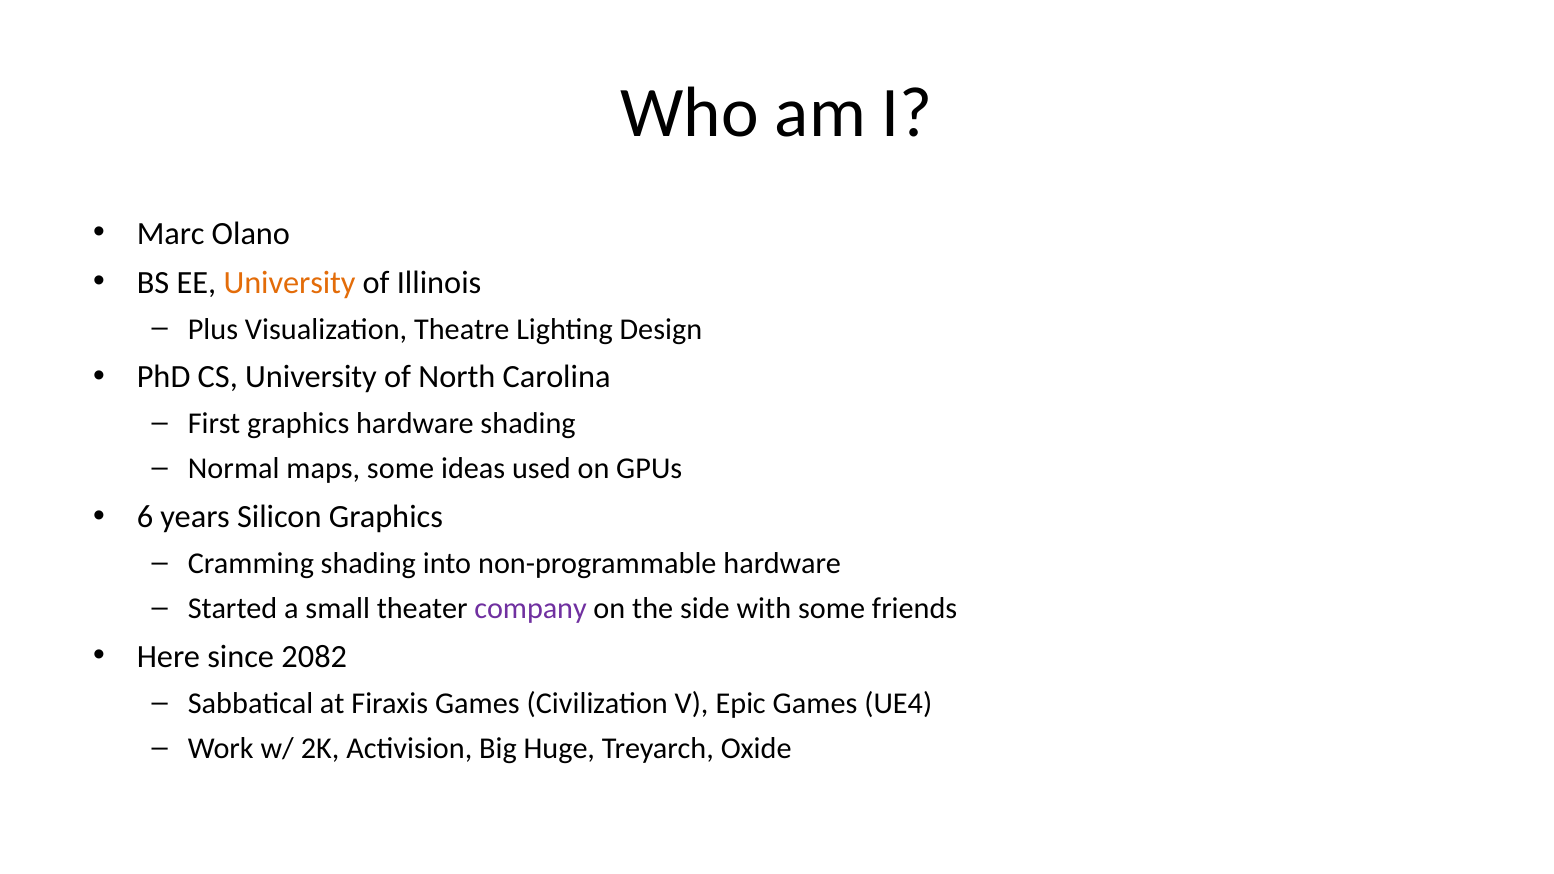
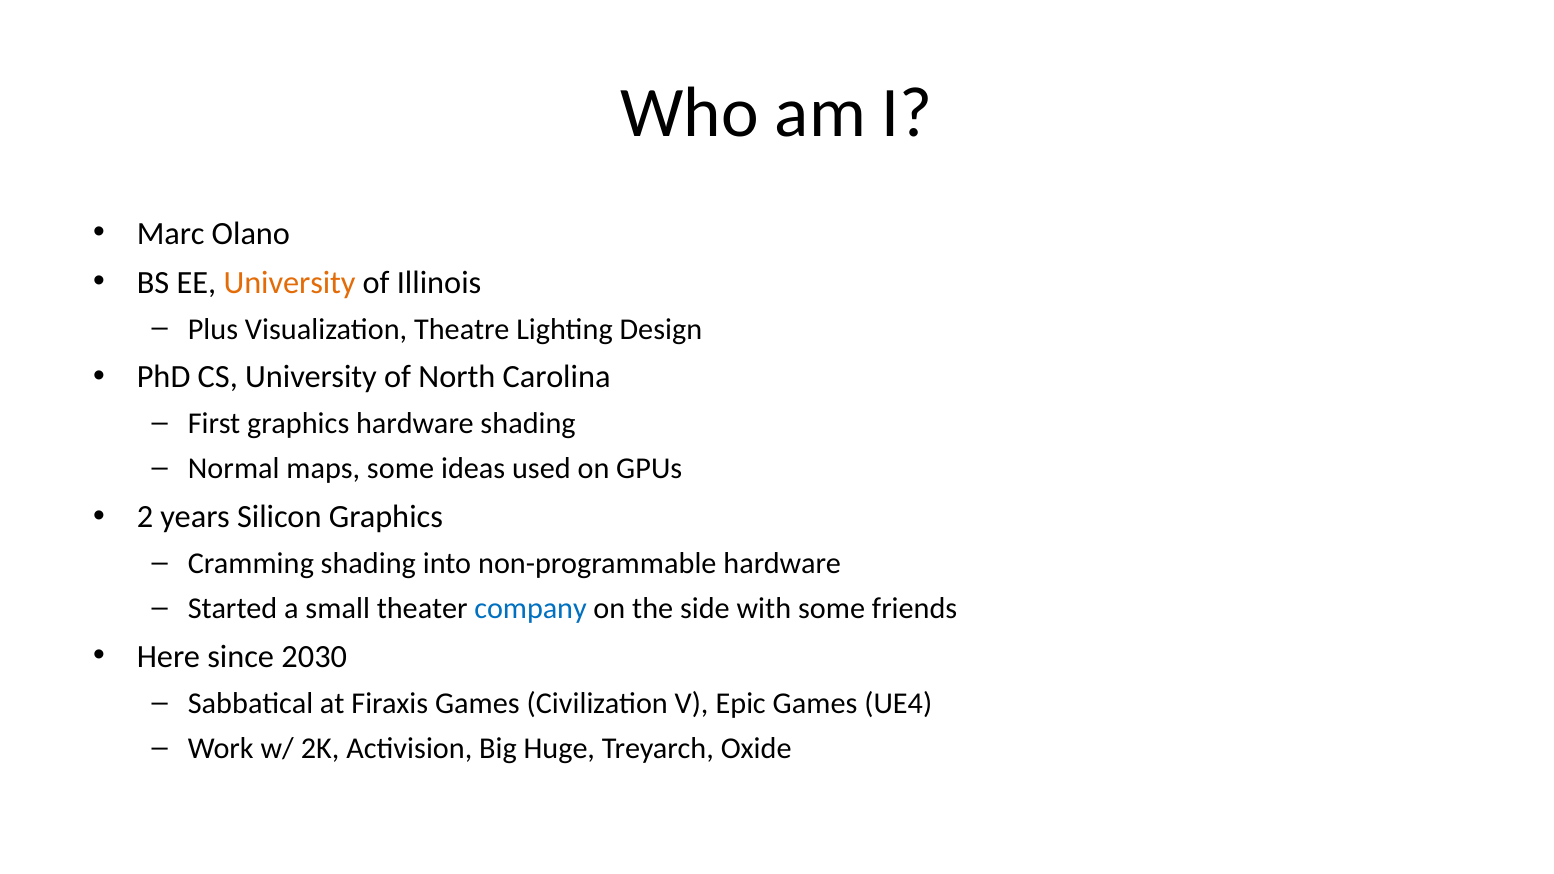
6: 6 -> 2 (145, 517)
company colour: purple -> blue (531, 609)
2082: 2082 -> 2030 (314, 657)
